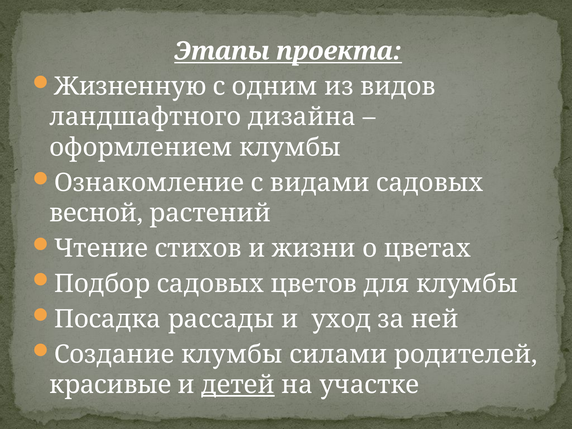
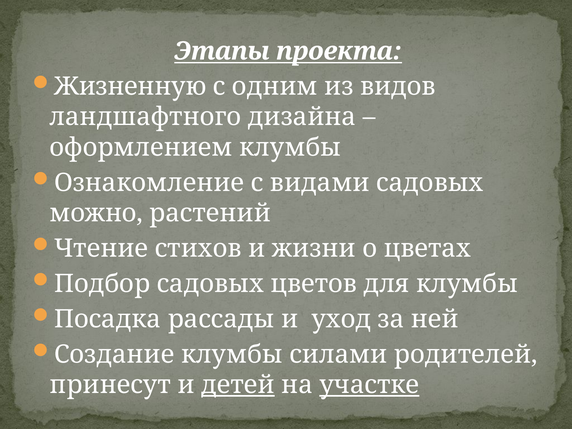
весной: весной -> можно (96, 213)
красивые: красивые -> принесут (110, 385)
участке underline: none -> present (369, 385)
